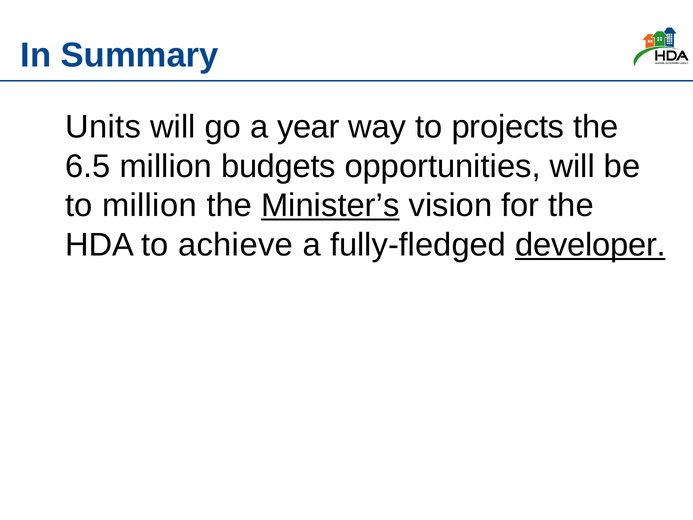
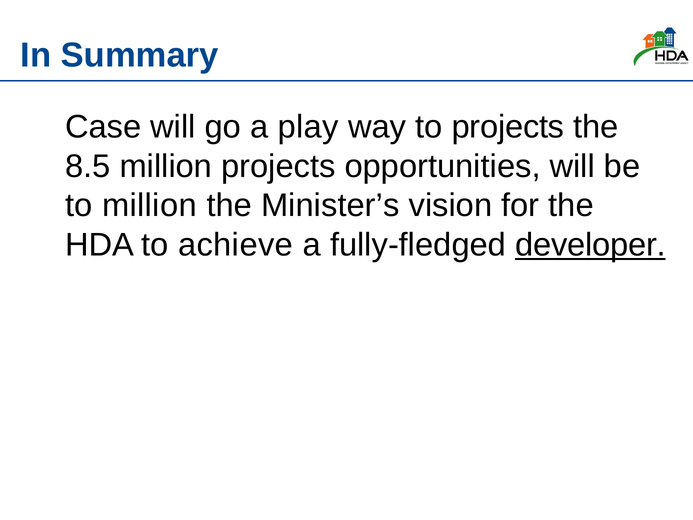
Units: Units -> Case (103, 127)
year: year -> play (308, 127)
6.5: 6.5 -> 8.5 (88, 166)
million budgets: budgets -> projects (278, 166)
Minister’s underline: present -> none (330, 206)
